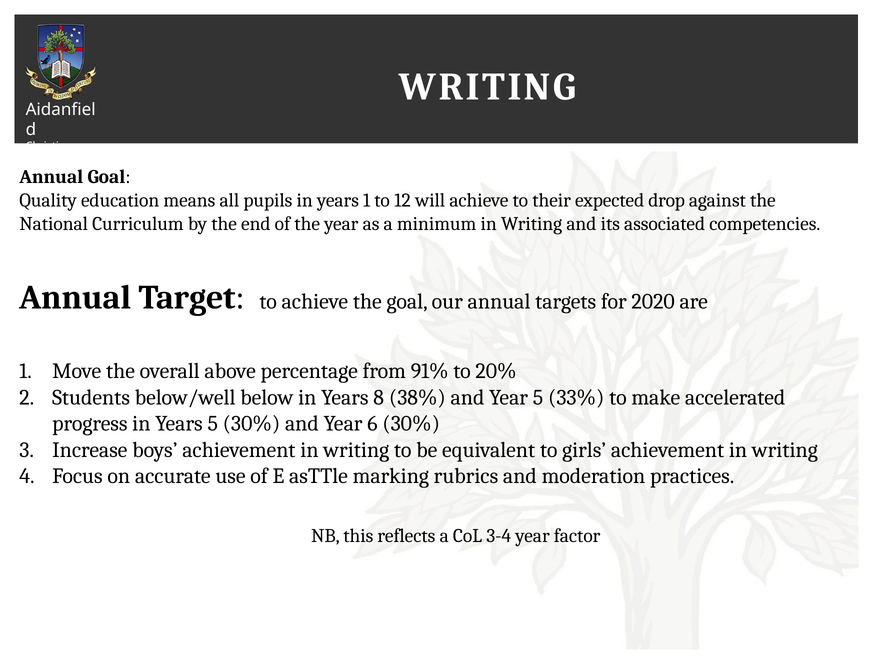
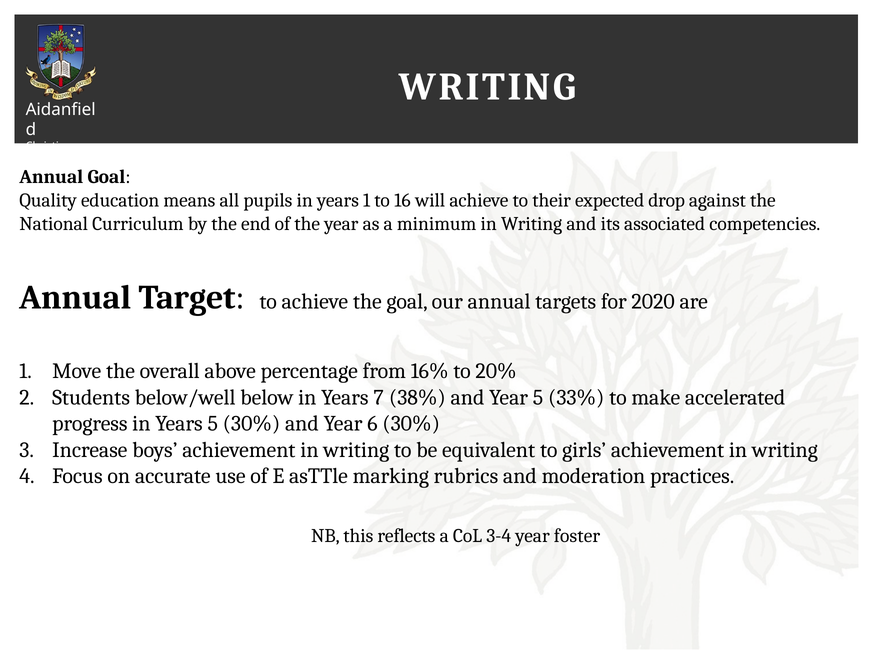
12: 12 -> 16 (403, 200)
91%: 91% -> 16% (430, 371)
8: 8 -> 7 (379, 398)
factor: factor -> foster (577, 536)
